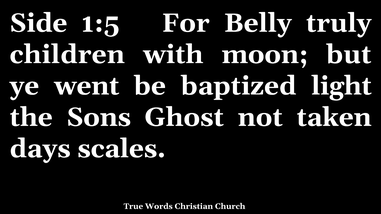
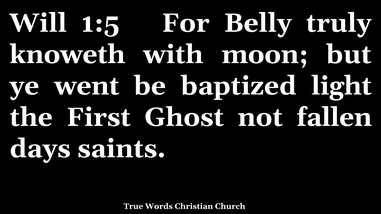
Side: Side -> Will (38, 23)
children: children -> knoweth (67, 55)
Sons: Sons -> First (99, 117)
taken: taken -> fallen (334, 117)
scales: scales -> saints (122, 149)
